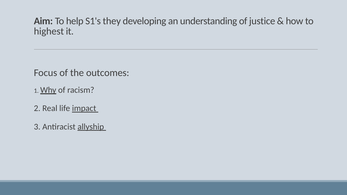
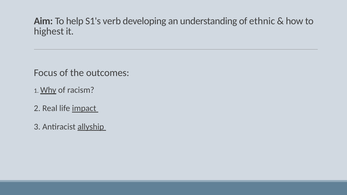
they: they -> verb (112, 21)
justice: justice -> ethnic (262, 21)
